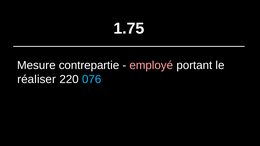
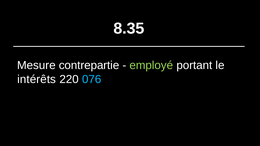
1.75: 1.75 -> 8.35 (129, 28)
employé colour: pink -> light green (151, 65)
réaliser: réaliser -> intérêts (37, 79)
